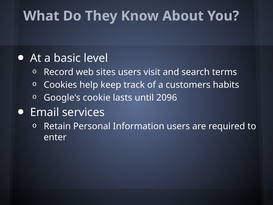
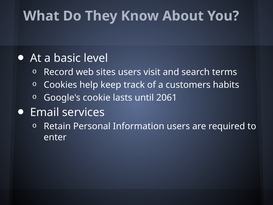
2096: 2096 -> 2061 (167, 98)
